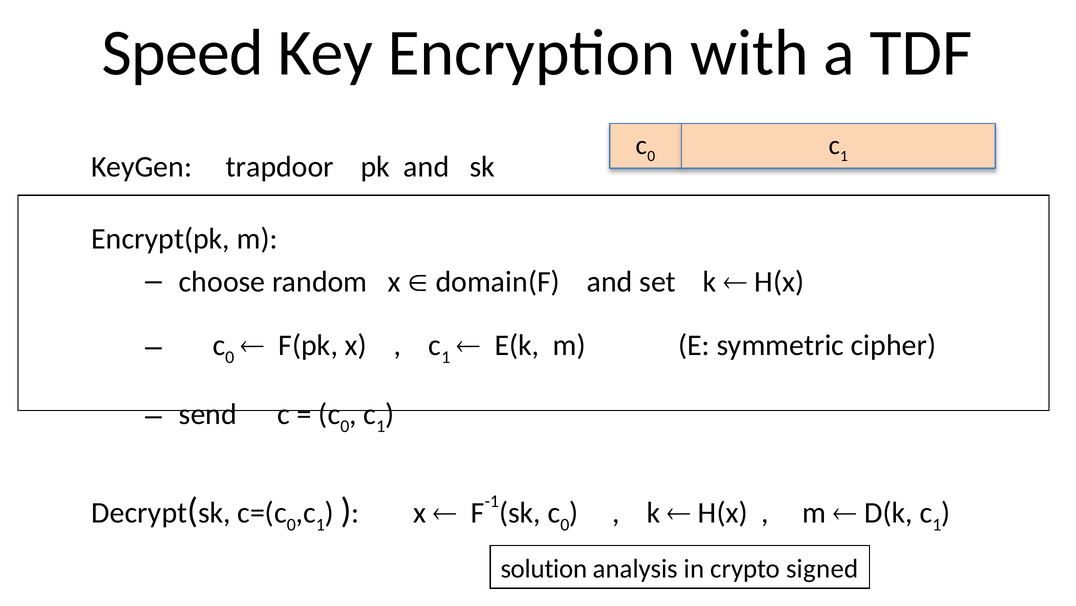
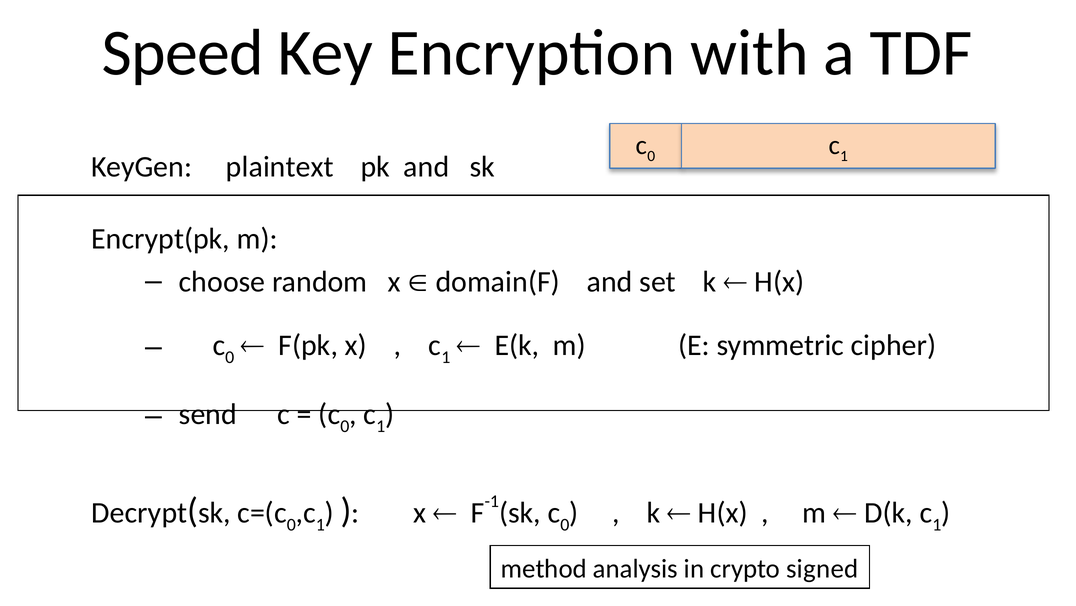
trapdoor: trapdoor -> plaintext (280, 167)
solution: solution -> method (544, 568)
